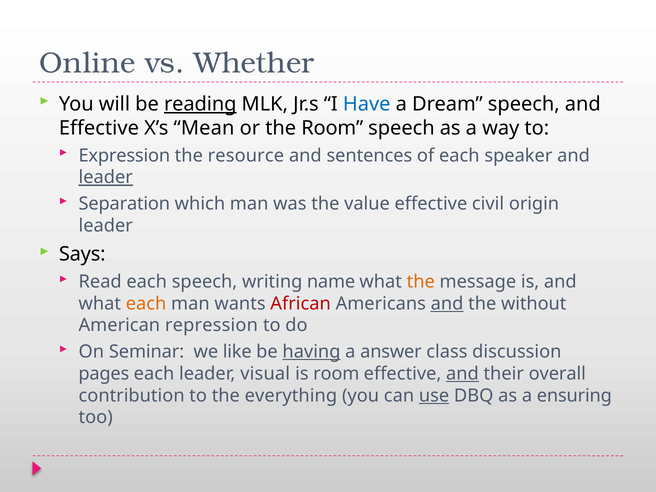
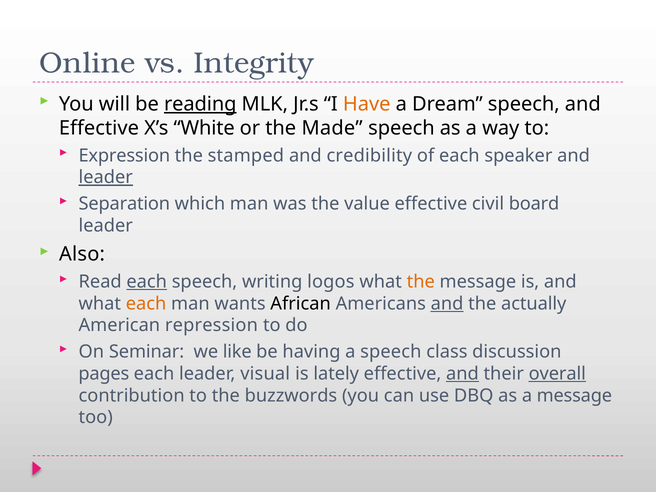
Whether: Whether -> Integrity (254, 63)
Have colour: blue -> orange (367, 104)
Mean: Mean -> White (204, 128)
the Room: Room -> Made (332, 128)
resource: resource -> stamped (246, 156)
sentences: sentences -> credibility (369, 156)
origin: origin -> board (534, 204)
Says: Says -> Also (82, 254)
each underline: none -> present (147, 282)
name: name -> logos (331, 282)
African colour: red -> black (301, 304)
without: without -> actually (534, 304)
having underline: present -> none (311, 352)
a answer: answer -> speech (391, 352)
is room: room -> lately (336, 374)
overall underline: none -> present (557, 374)
everything: everything -> buzzwords (291, 396)
use underline: present -> none (434, 396)
a ensuring: ensuring -> message (574, 396)
